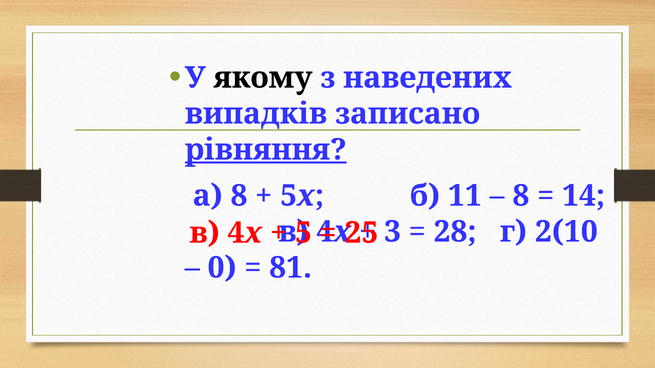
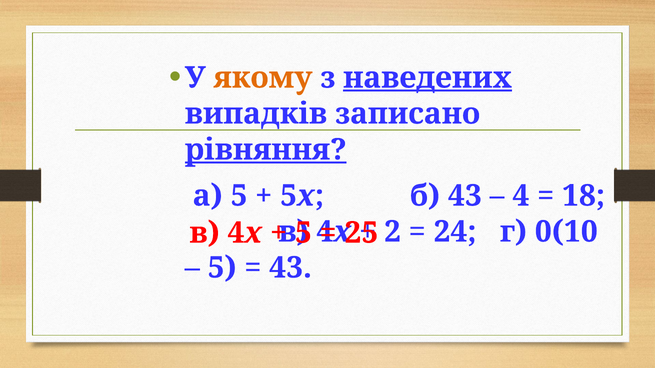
якому colour: black -> orange (263, 78)
наведених underline: none -> present (428, 78)
а 8: 8 -> 5 (239, 196)
б 11: 11 -> 43 (465, 196)
8: 8 -> 4 (521, 196)
14: 14 -> 18 (583, 196)
3: 3 -> 2 (392, 232)
28: 28 -> 24 (455, 232)
2(10: 2(10 -> 0(10 (566, 232)
0: 0 -> 5 (222, 268)
81: 81 -> 43 (290, 268)
